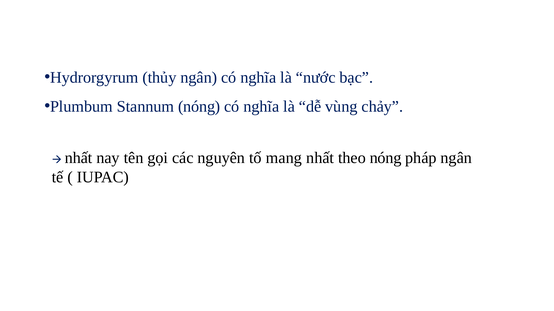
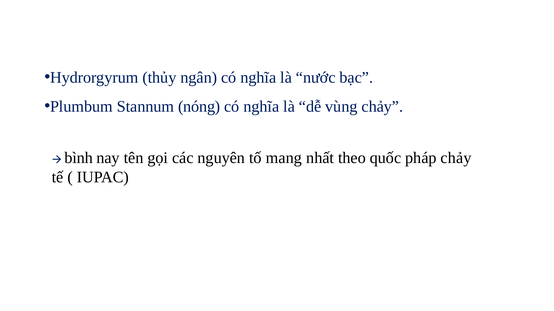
nhất: nhất -> bình (79, 158)
theo nóng: nóng -> quốc (386, 158)
pháp ngân: ngân -> chảy (456, 158)
